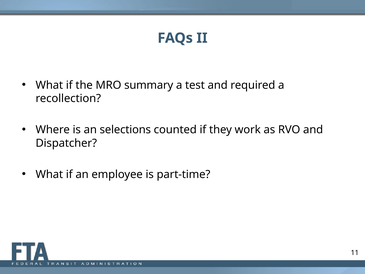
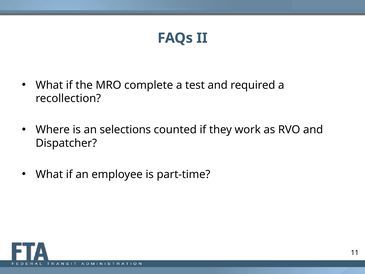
summary: summary -> complete (149, 85)
